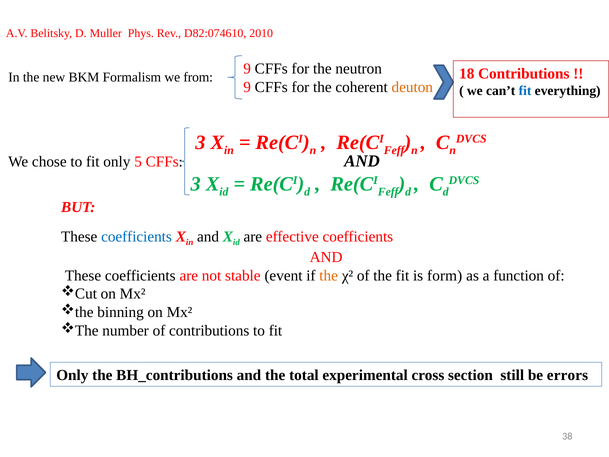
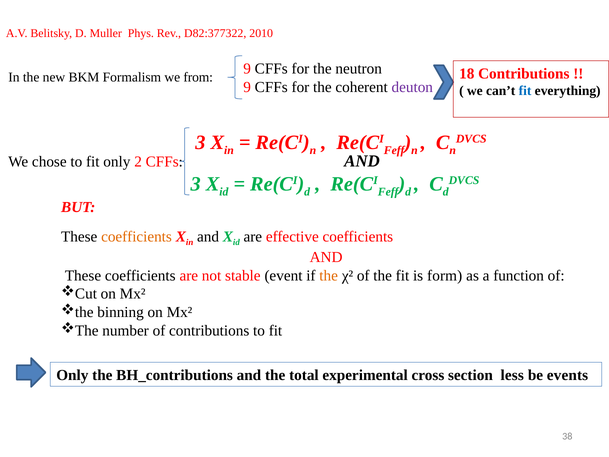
D82:074610: D82:074610 -> D82:377322 (215, 33)
deuton colour: orange -> purple (412, 87)
5: 5 -> 2 (138, 161)
coefficients colour: blue -> orange (137, 236)
still: still -> less (512, 375)
errors: errors -> events (568, 375)
